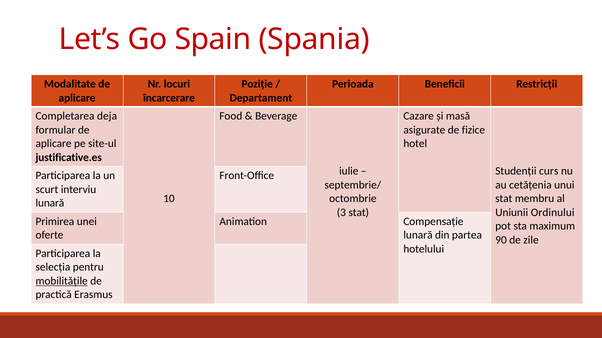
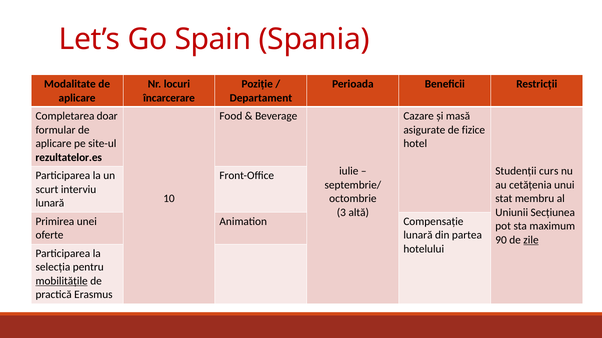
deja: deja -> doar (107, 116)
justificative.es: justificative.es -> rezultatelor.es (69, 158)
3 stat: stat -> altă (359, 213)
Ordinului: Ordinului -> Secțiunea (553, 213)
zile underline: none -> present (531, 240)
